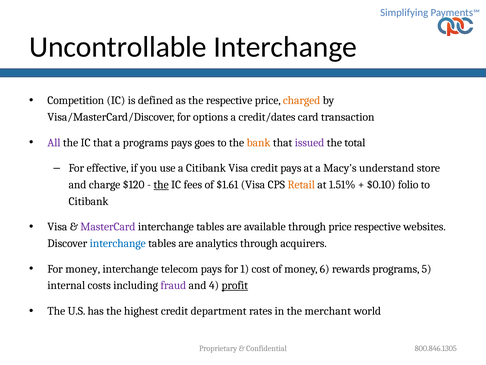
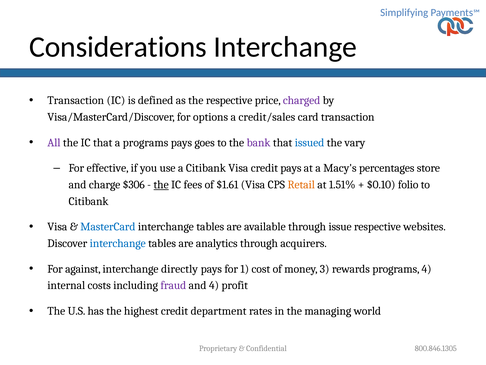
Uncontrollable: Uncontrollable -> Considerations (118, 47)
Competition: Competition -> Transaction (76, 100)
charged colour: orange -> purple (302, 100)
credit/dates: credit/dates -> credit/sales (267, 117)
bank colour: orange -> purple (259, 142)
issued colour: purple -> blue (310, 142)
total: total -> vary (355, 142)
understand: understand -> percentages (387, 168)
$120: $120 -> $306 (134, 184)
MasterCard colour: purple -> blue (108, 227)
through price: price -> issue (340, 227)
For money: money -> against (83, 269)
telecom: telecom -> directly (180, 269)
6: 6 -> 3 (325, 269)
programs 5: 5 -> 4 (427, 269)
profit underline: present -> none (235, 285)
merchant: merchant -> managing (328, 311)
